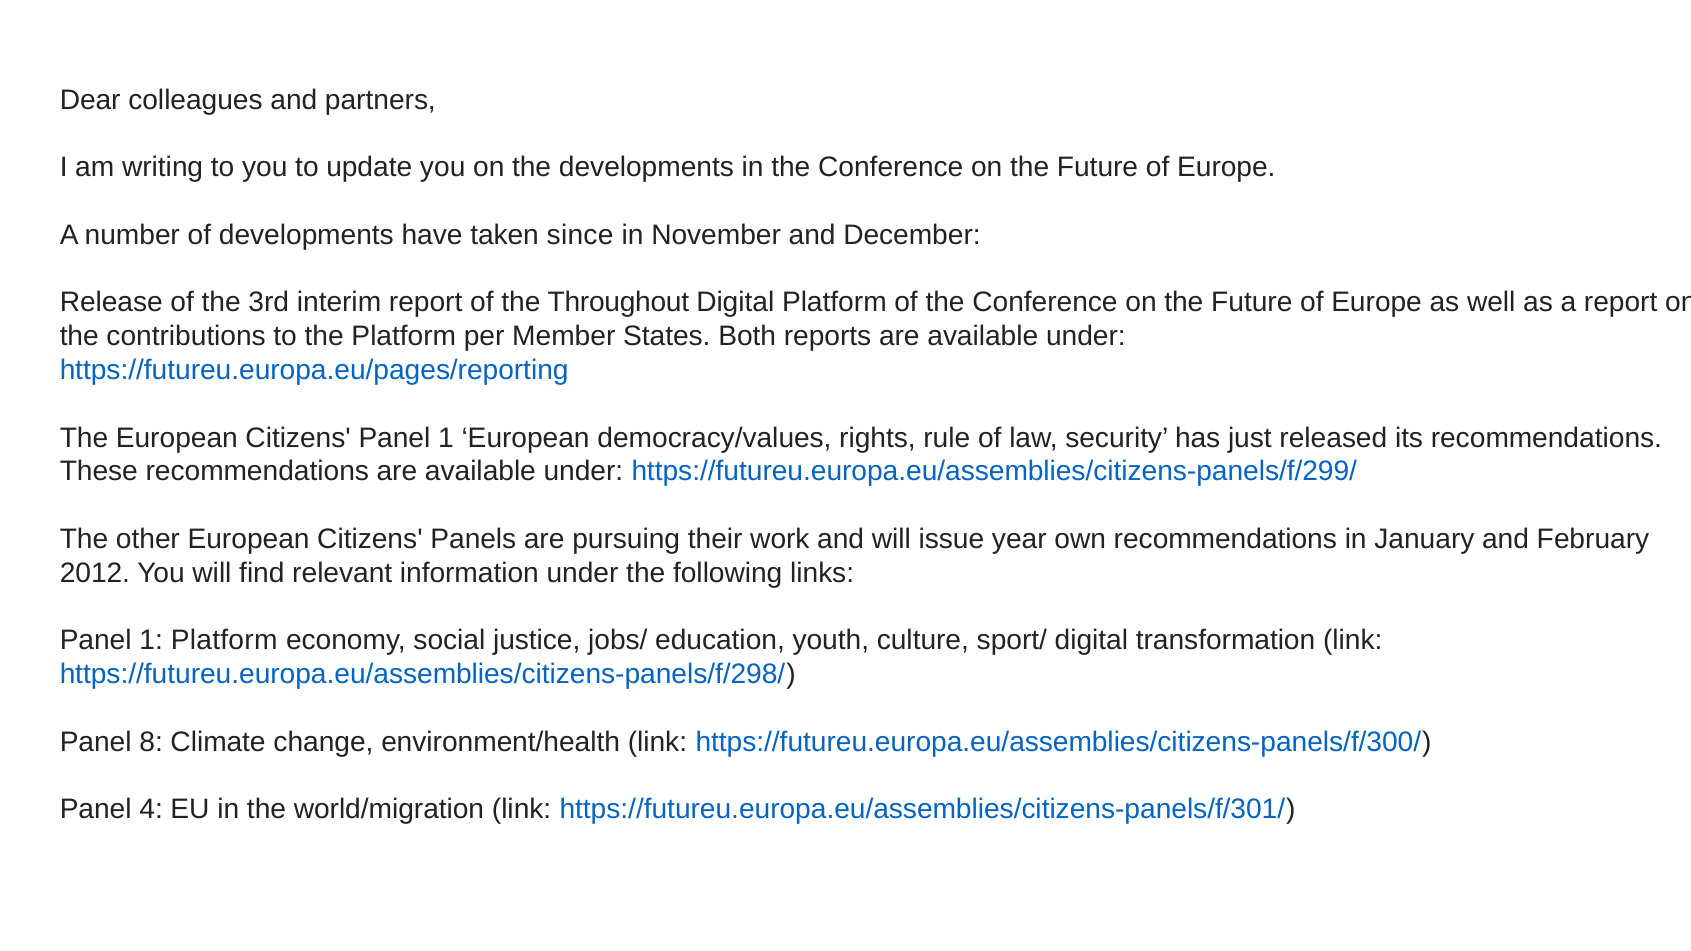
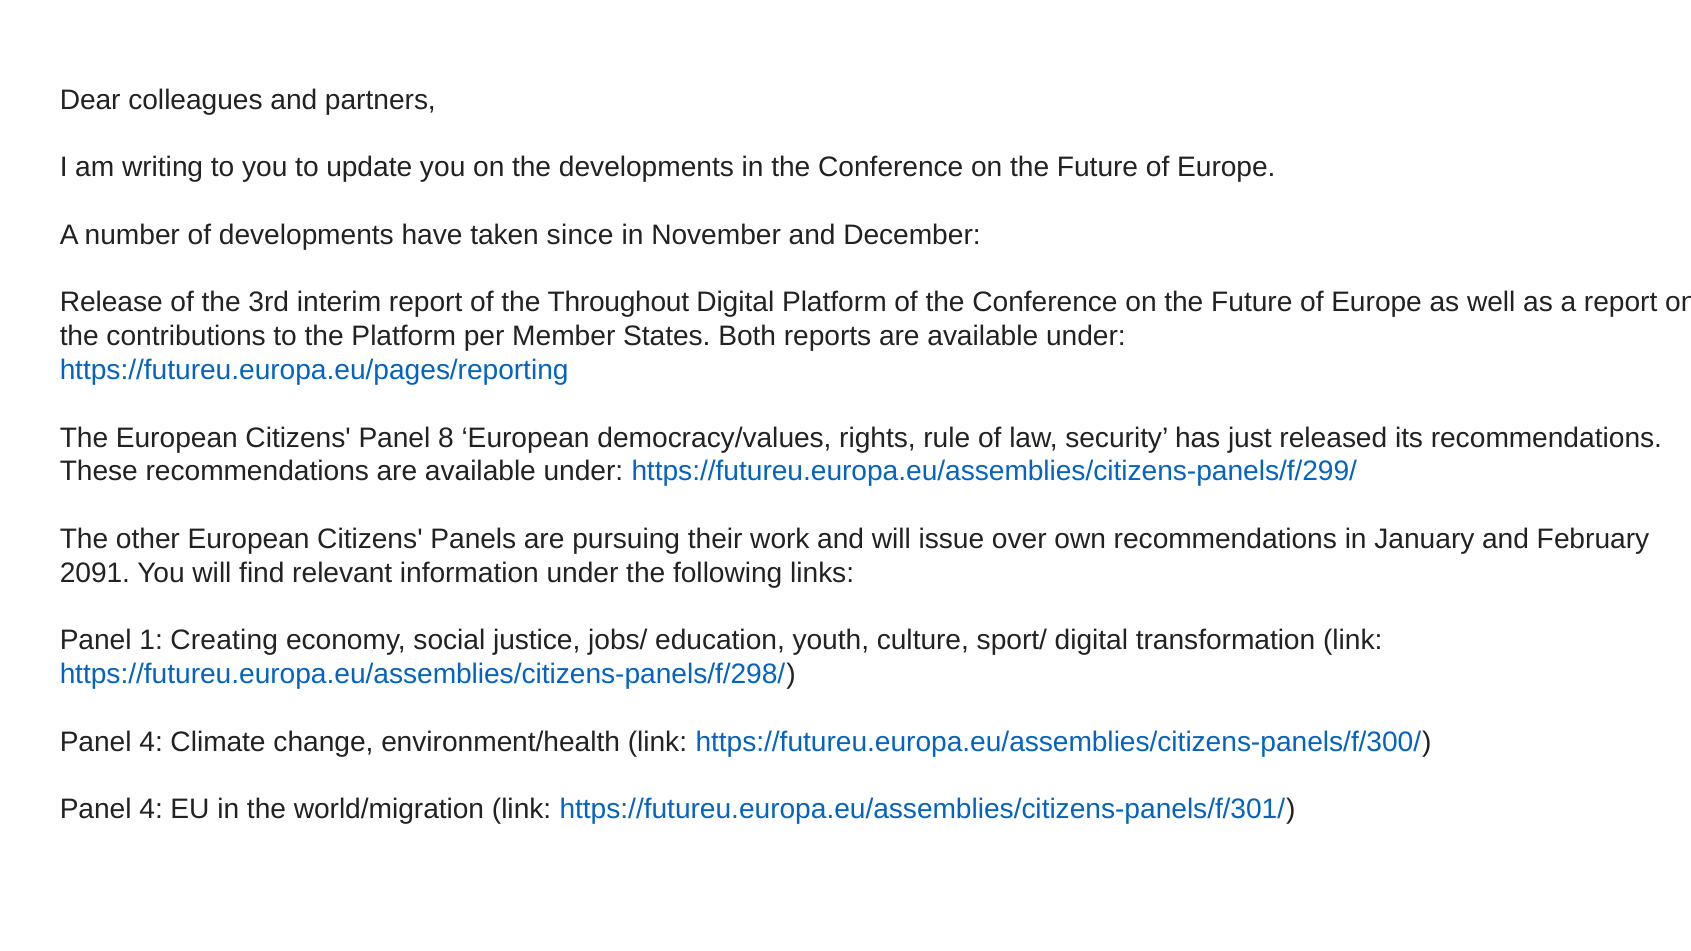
Citizens Panel 1: 1 -> 8 (446, 438)
year: year -> over (1019, 539)
2012: 2012 -> 2091 (95, 573)
1 Platform: Platform -> Creating (224, 641)
8: 8 -> 4 (151, 742)
